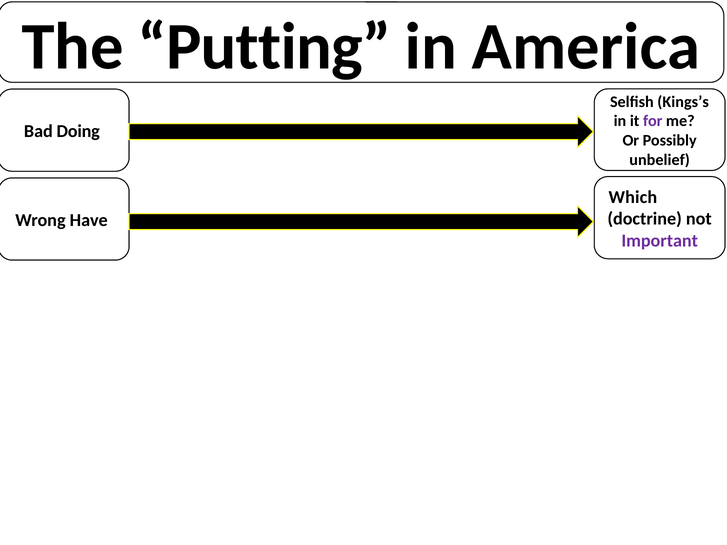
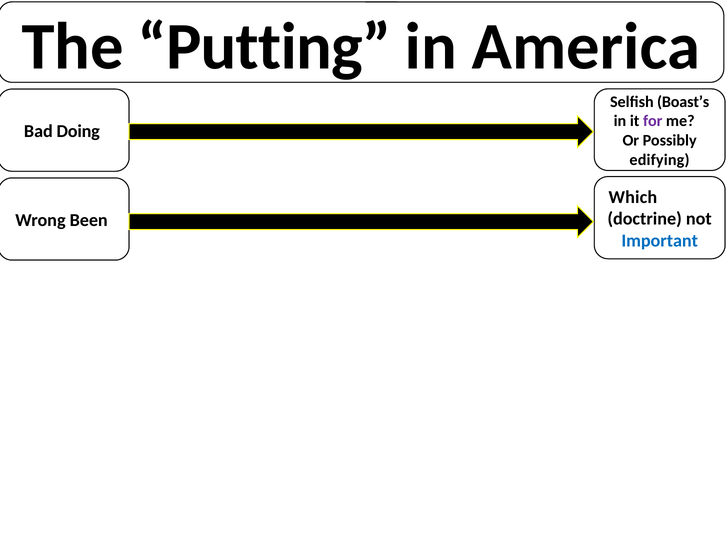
Kings’s: Kings’s -> Boast’s (683, 102)
unbelief: unbelief -> edifying (660, 160)
Have: Have -> Been (89, 220)
Important colour: purple -> blue (660, 241)
